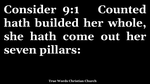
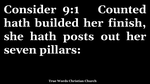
whole: whole -> finish (127, 23)
come: come -> posts (79, 37)
